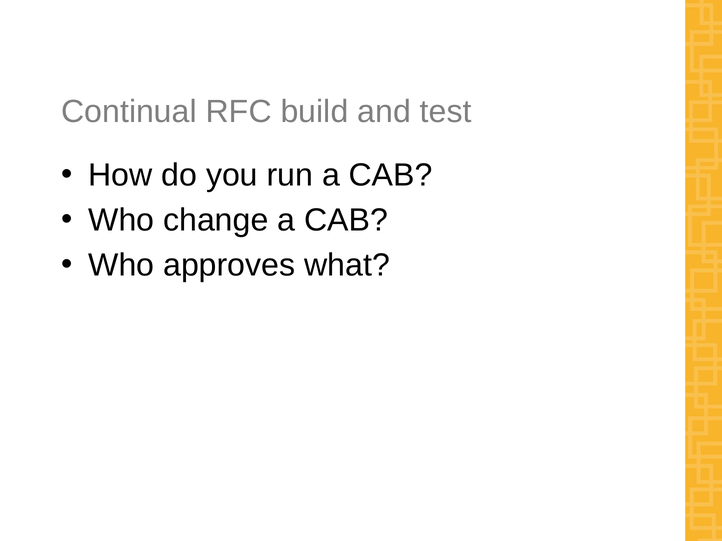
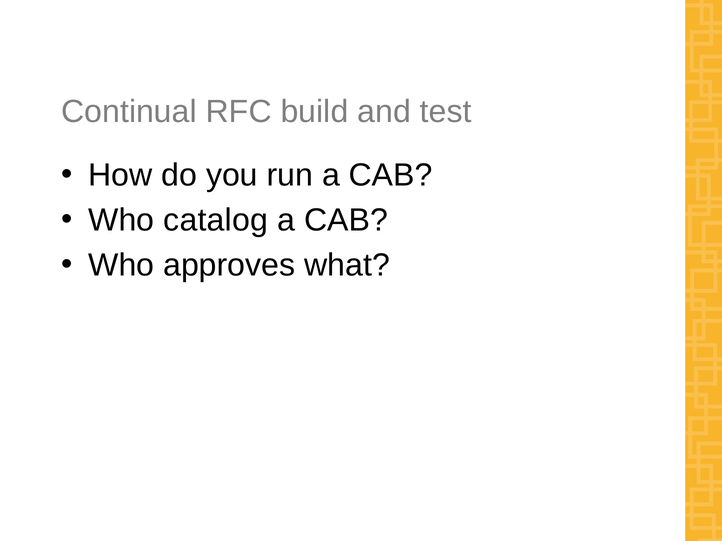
change: change -> catalog (216, 220)
